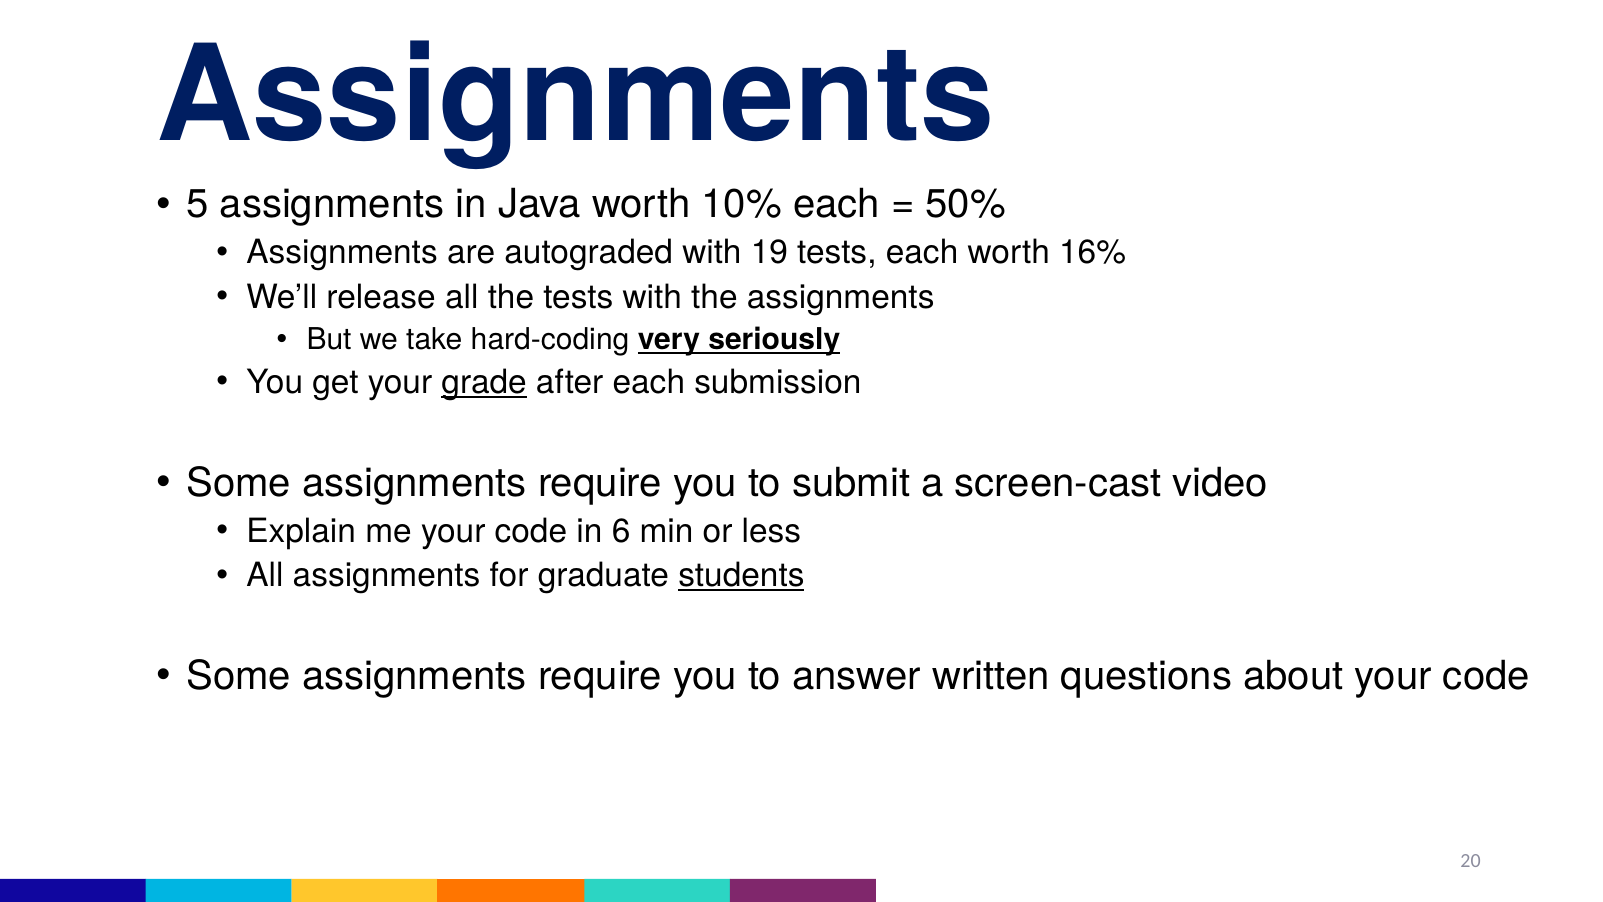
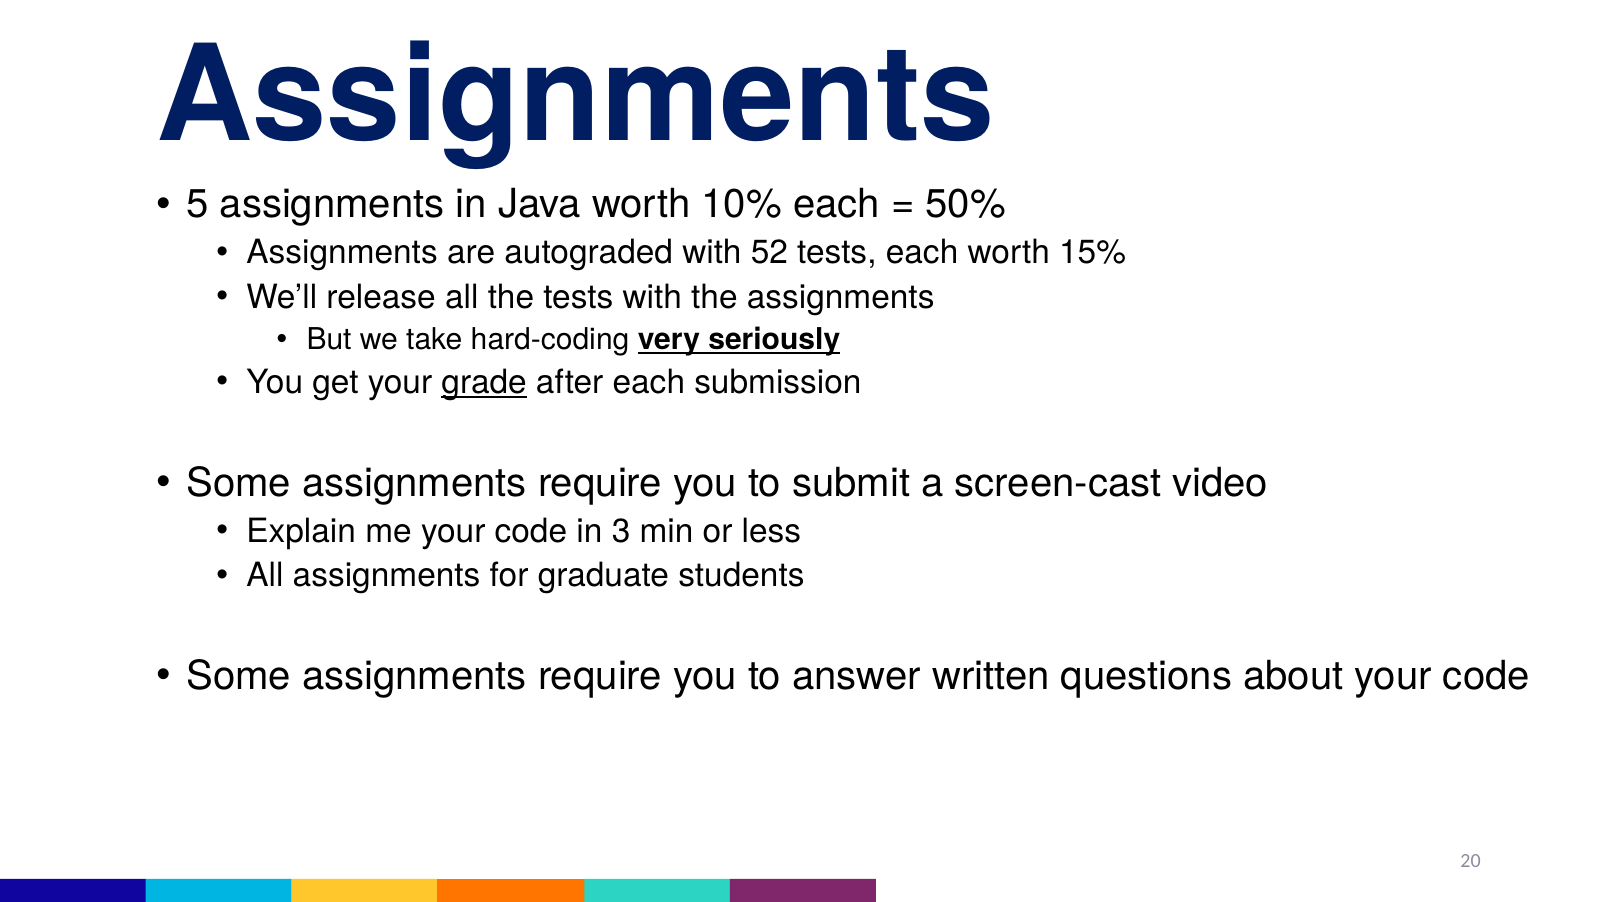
19: 19 -> 52 (769, 253)
16%: 16% -> 15% (1093, 253)
6: 6 -> 3 (621, 531)
students underline: present -> none (741, 575)
